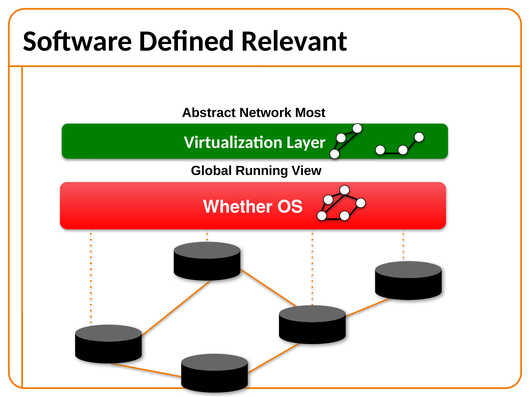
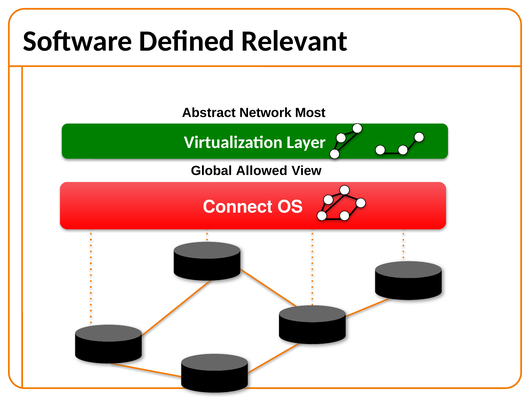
Running: Running -> Allowed (262, 171)
Whether: Whether -> Connect (238, 207)
